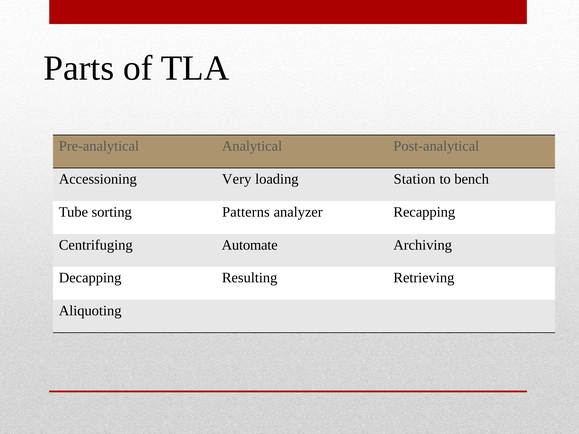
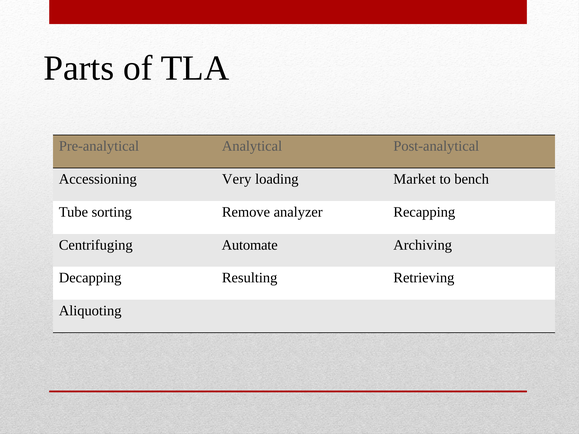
Station: Station -> Market (415, 179)
Patterns: Patterns -> Remove (246, 212)
